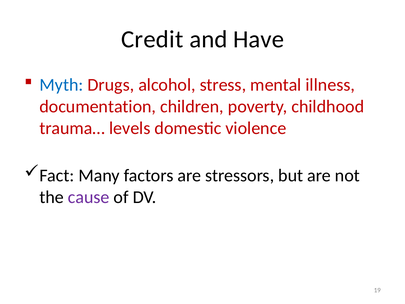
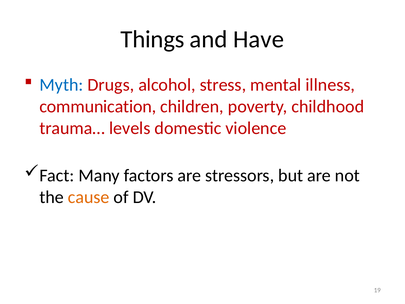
Credit: Credit -> Things (153, 39)
documentation: documentation -> communication (98, 107)
cause colour: purple -> orange (89, 197)
